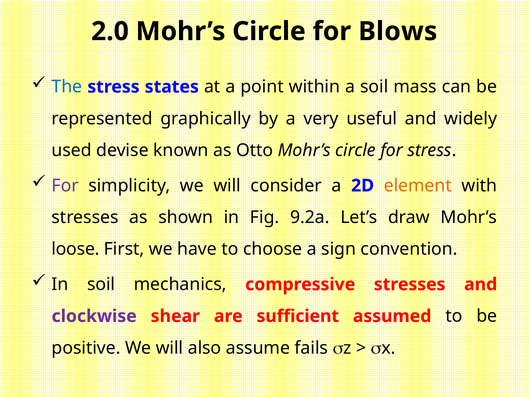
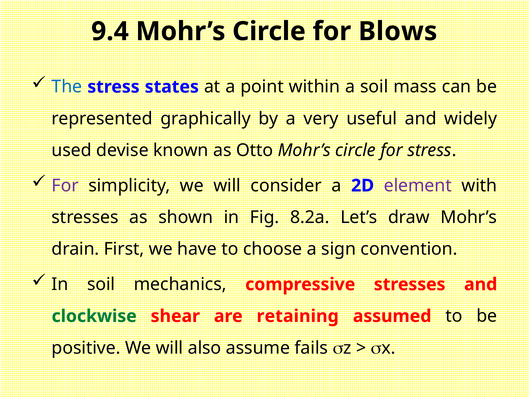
2.0: 2.0 -> 9.4 (110, 31)
element colour: orange -> purple (418, 185)
9.2a: 9.2a -> 8.2a (310, 217)
loose: loose -> drain (75, 249)
clockwise colour: purple -> green (94, 316)
sufficient: sufficient -> retaining (298, 316)
